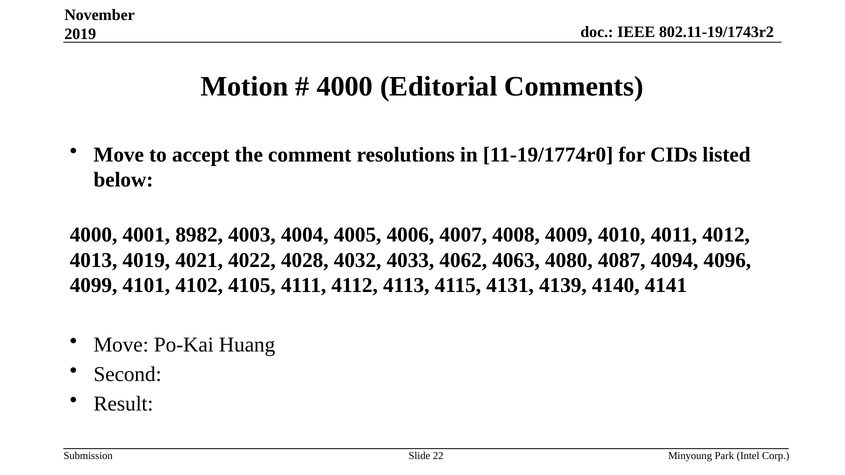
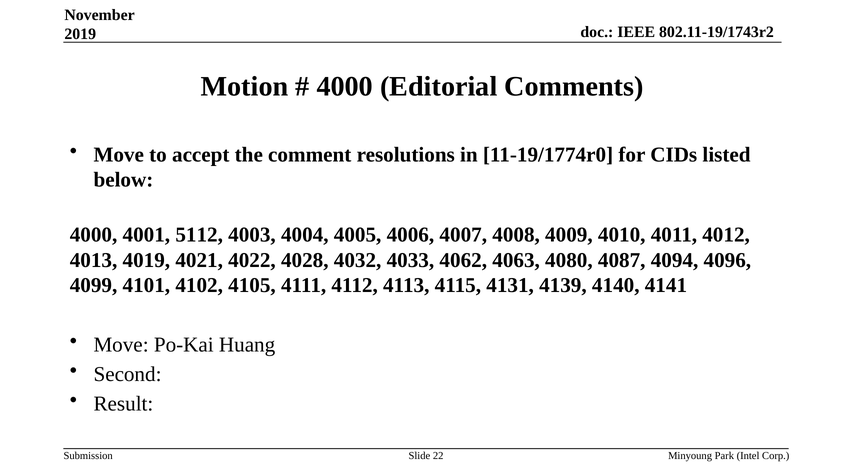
8982: 8982 -> 5112 (199, 235)
